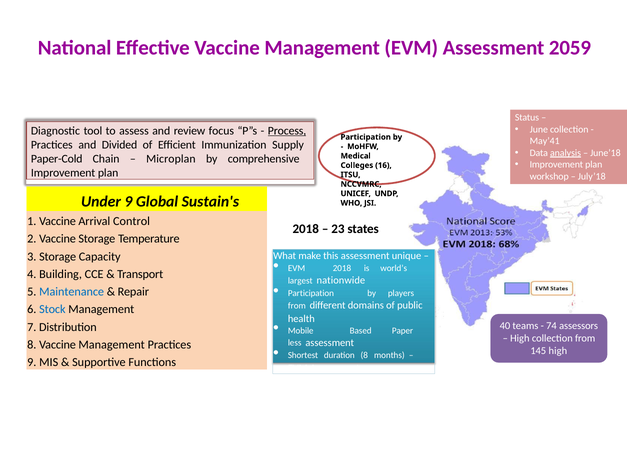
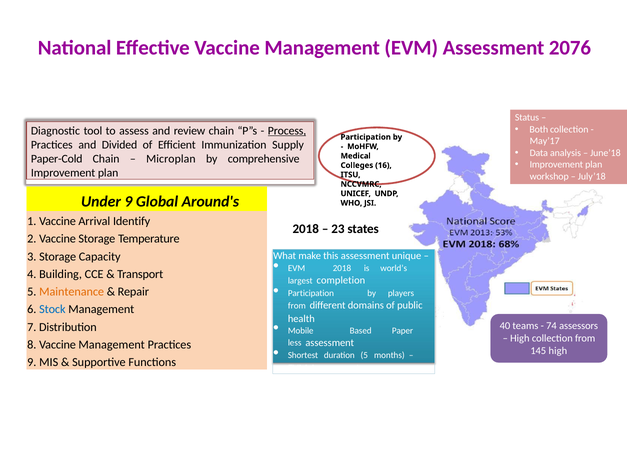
2059: 2059 -> 2076 (570, 48)
June: June -> Both (539, 129)
review focus: focus -> chain (221, 131)
May’41: May’41 -> May’17 (545, 141)
analysis underline: present -> none (566, 153)
Sustain's: Sustain's -> Around's (210, 202)
Control: Control -> Identify (132, 221)
nationwide: nationwide -> completion (341, 280)
Maintenance colour: blue -> orange (72, 292)
duration 8: 8 -> 5 (364, 355)
